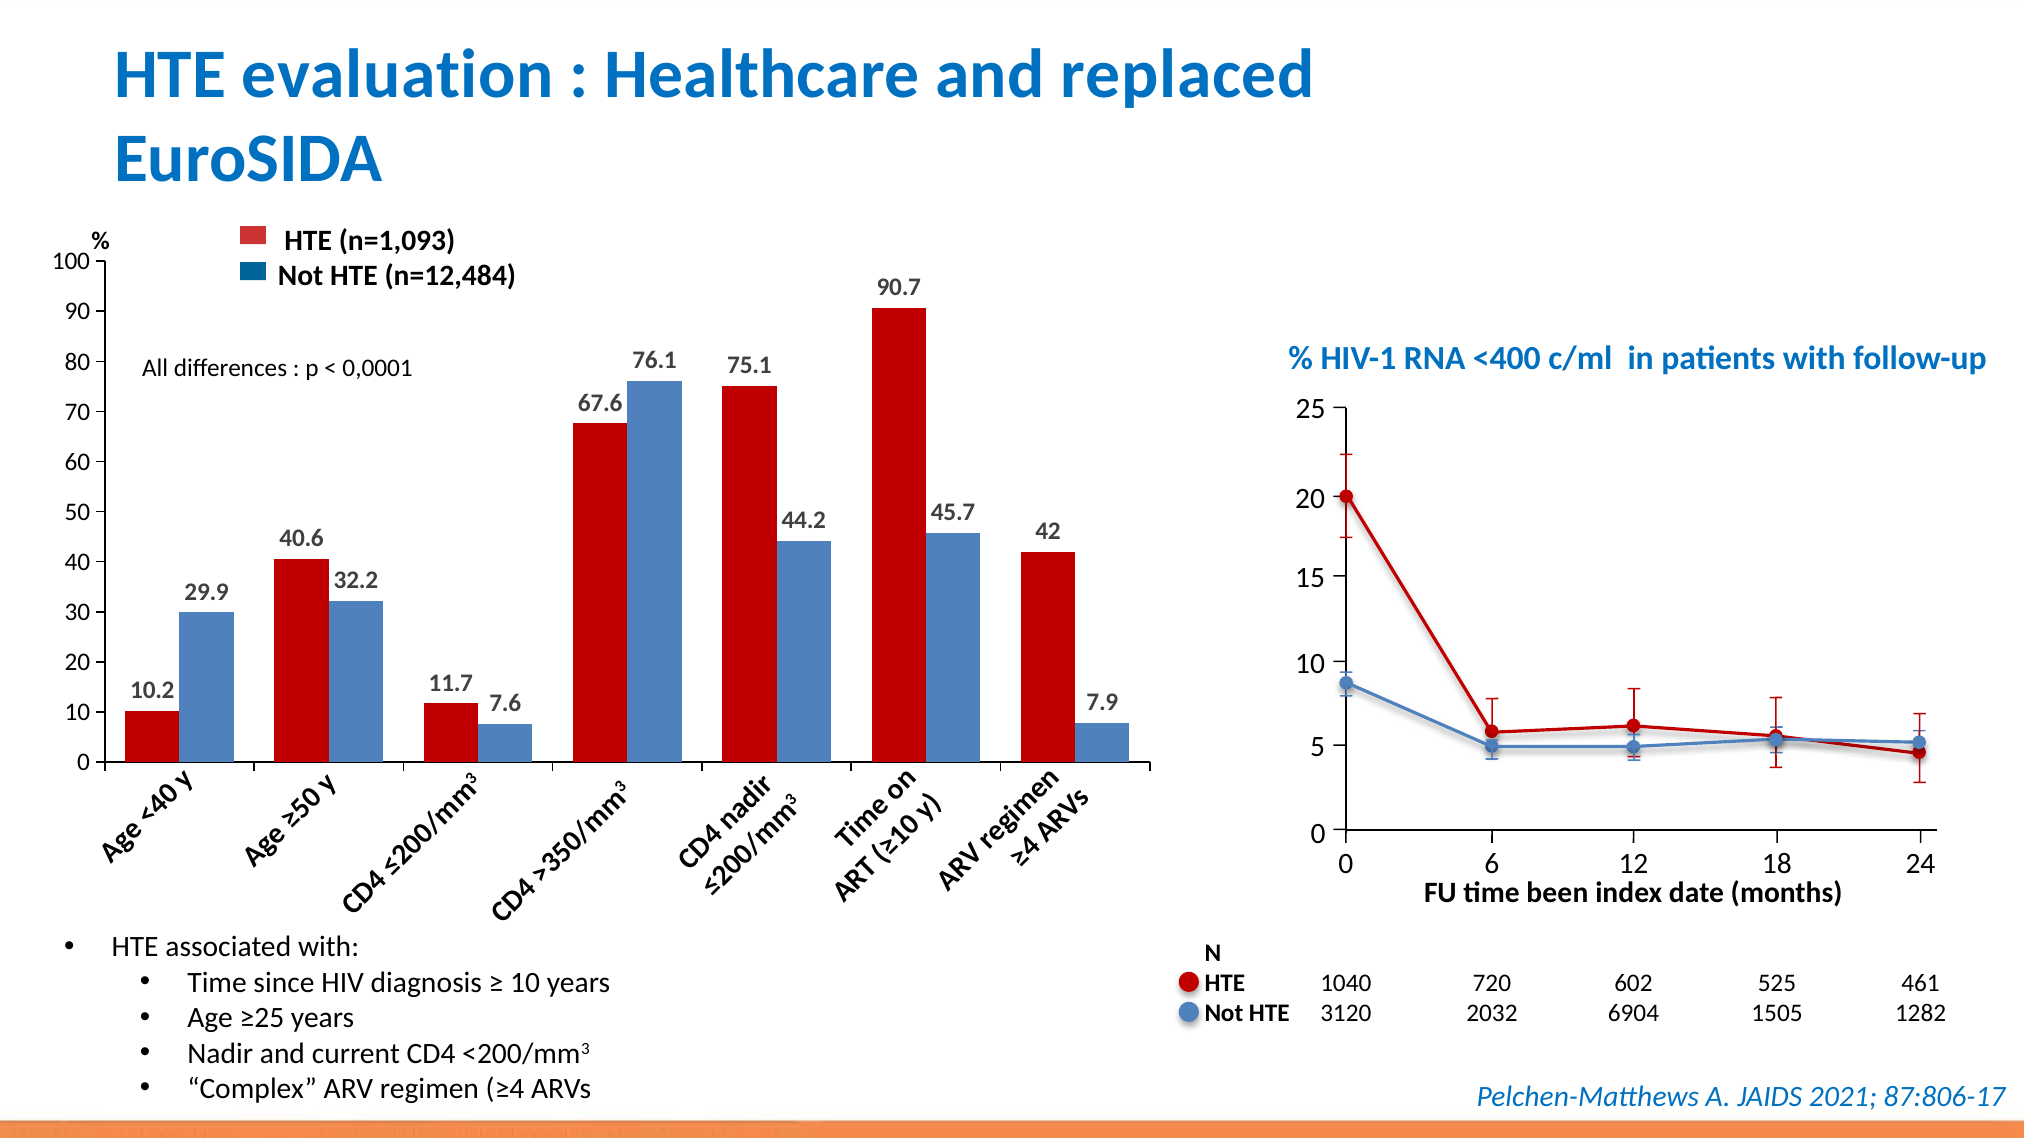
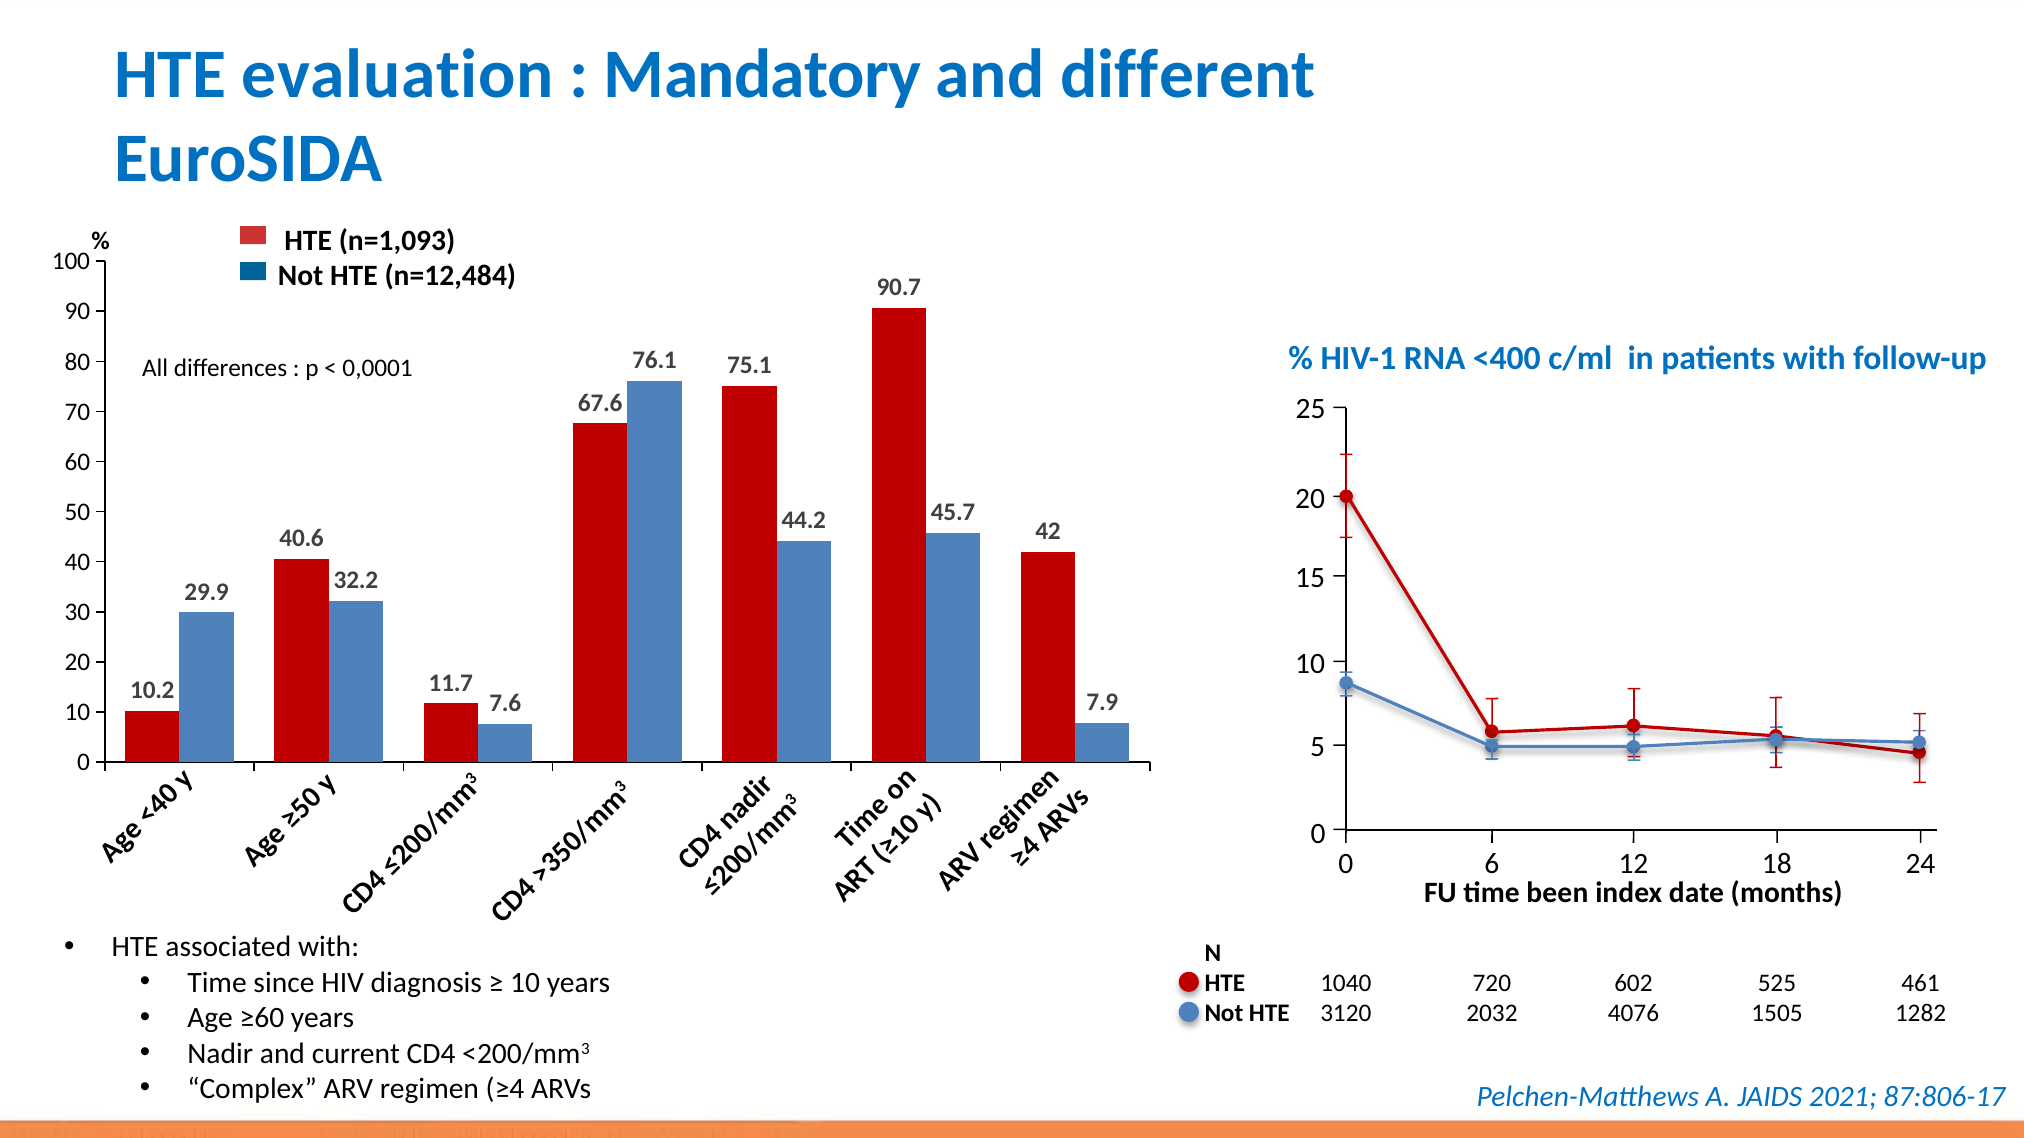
Healthcare: Healthcare -> Mandatory (763, 75)
replaced: replaced -> different (1188, 75)
≥25: ≥25 -> ≥60 (262, 1018)
6904: 6904 -> 4076 (1634, 1014)
